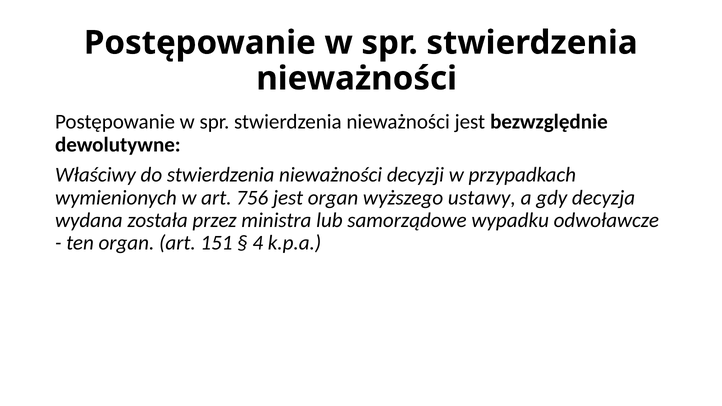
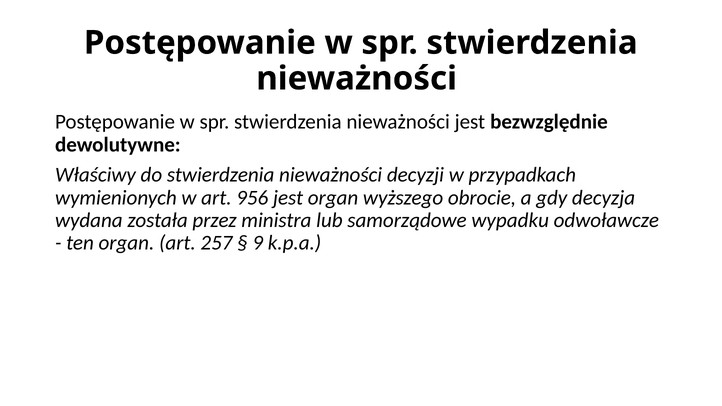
756: 756 -> 956 (252, 198)
ustawy: ustawy -> obrocie (482, 198)
151: 151 -> 257 (216, 243)
4: 4 -> 9 (258, 243)
